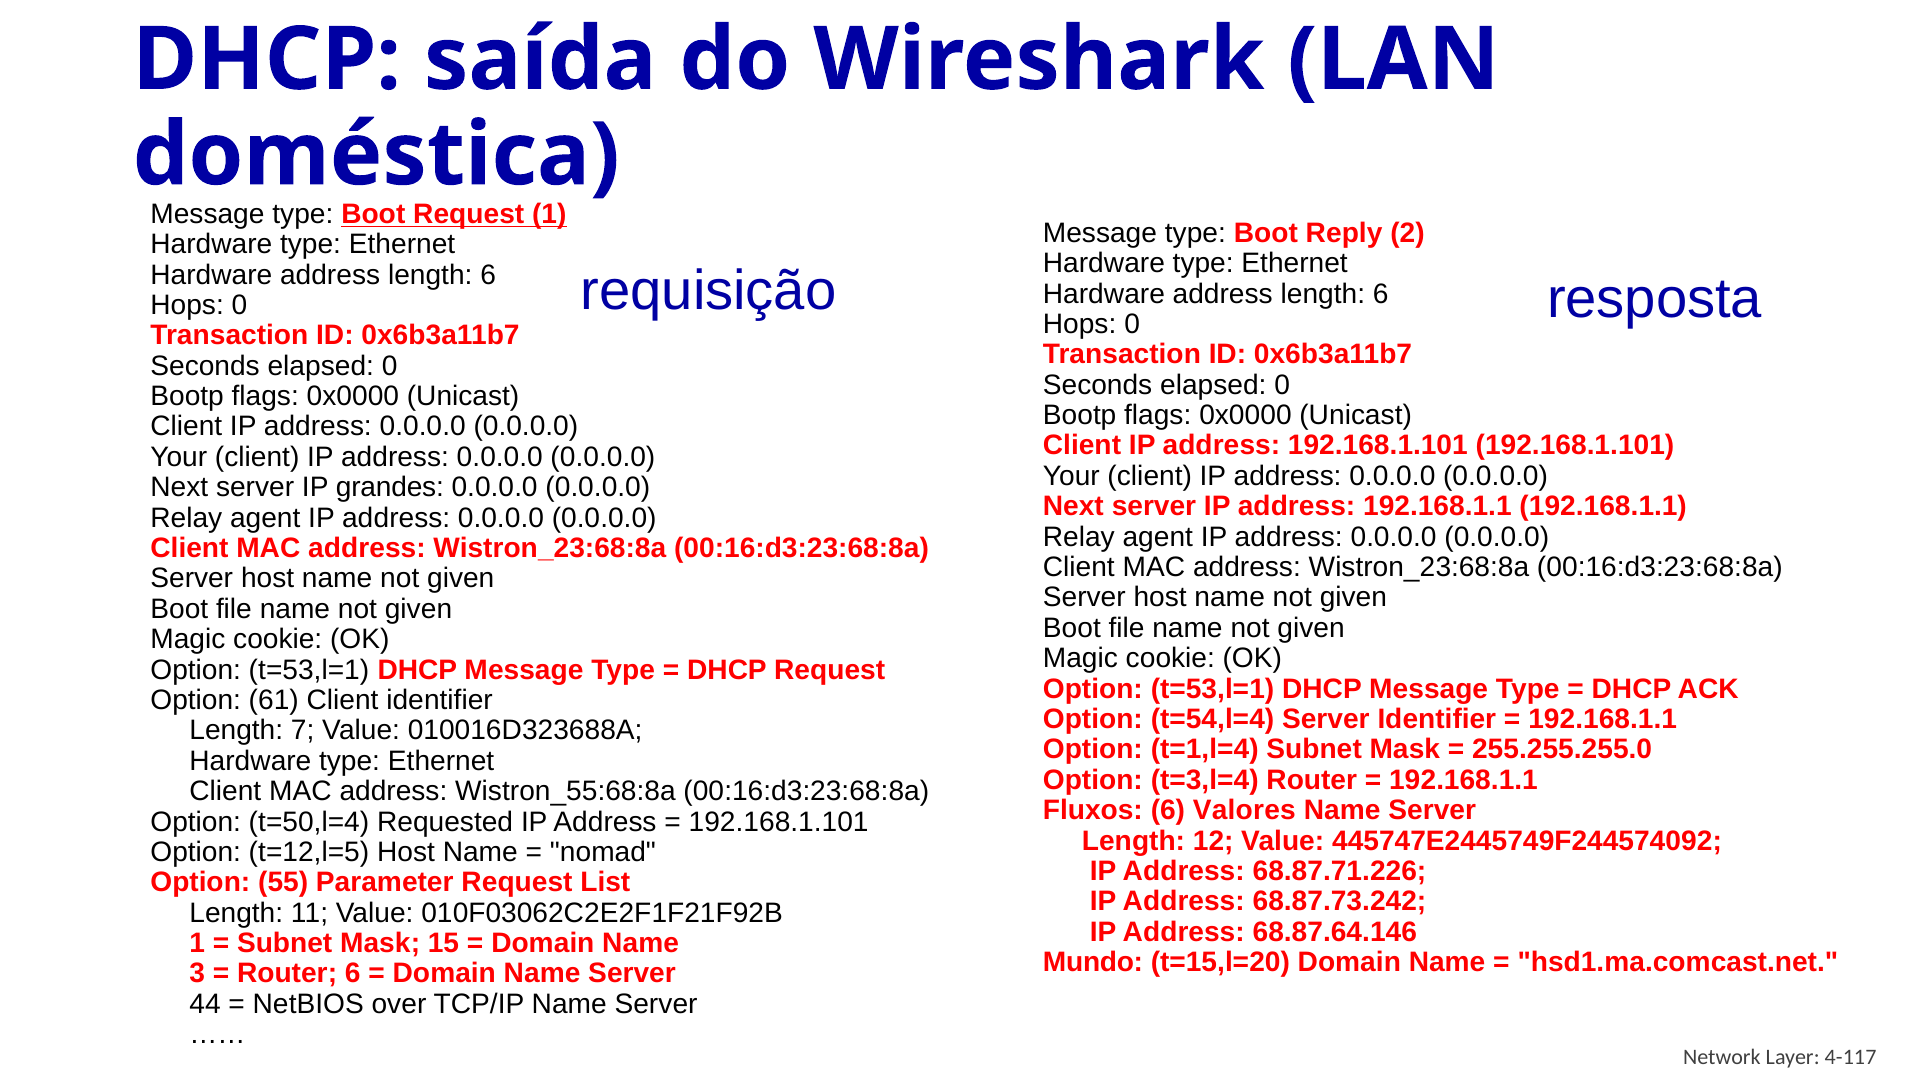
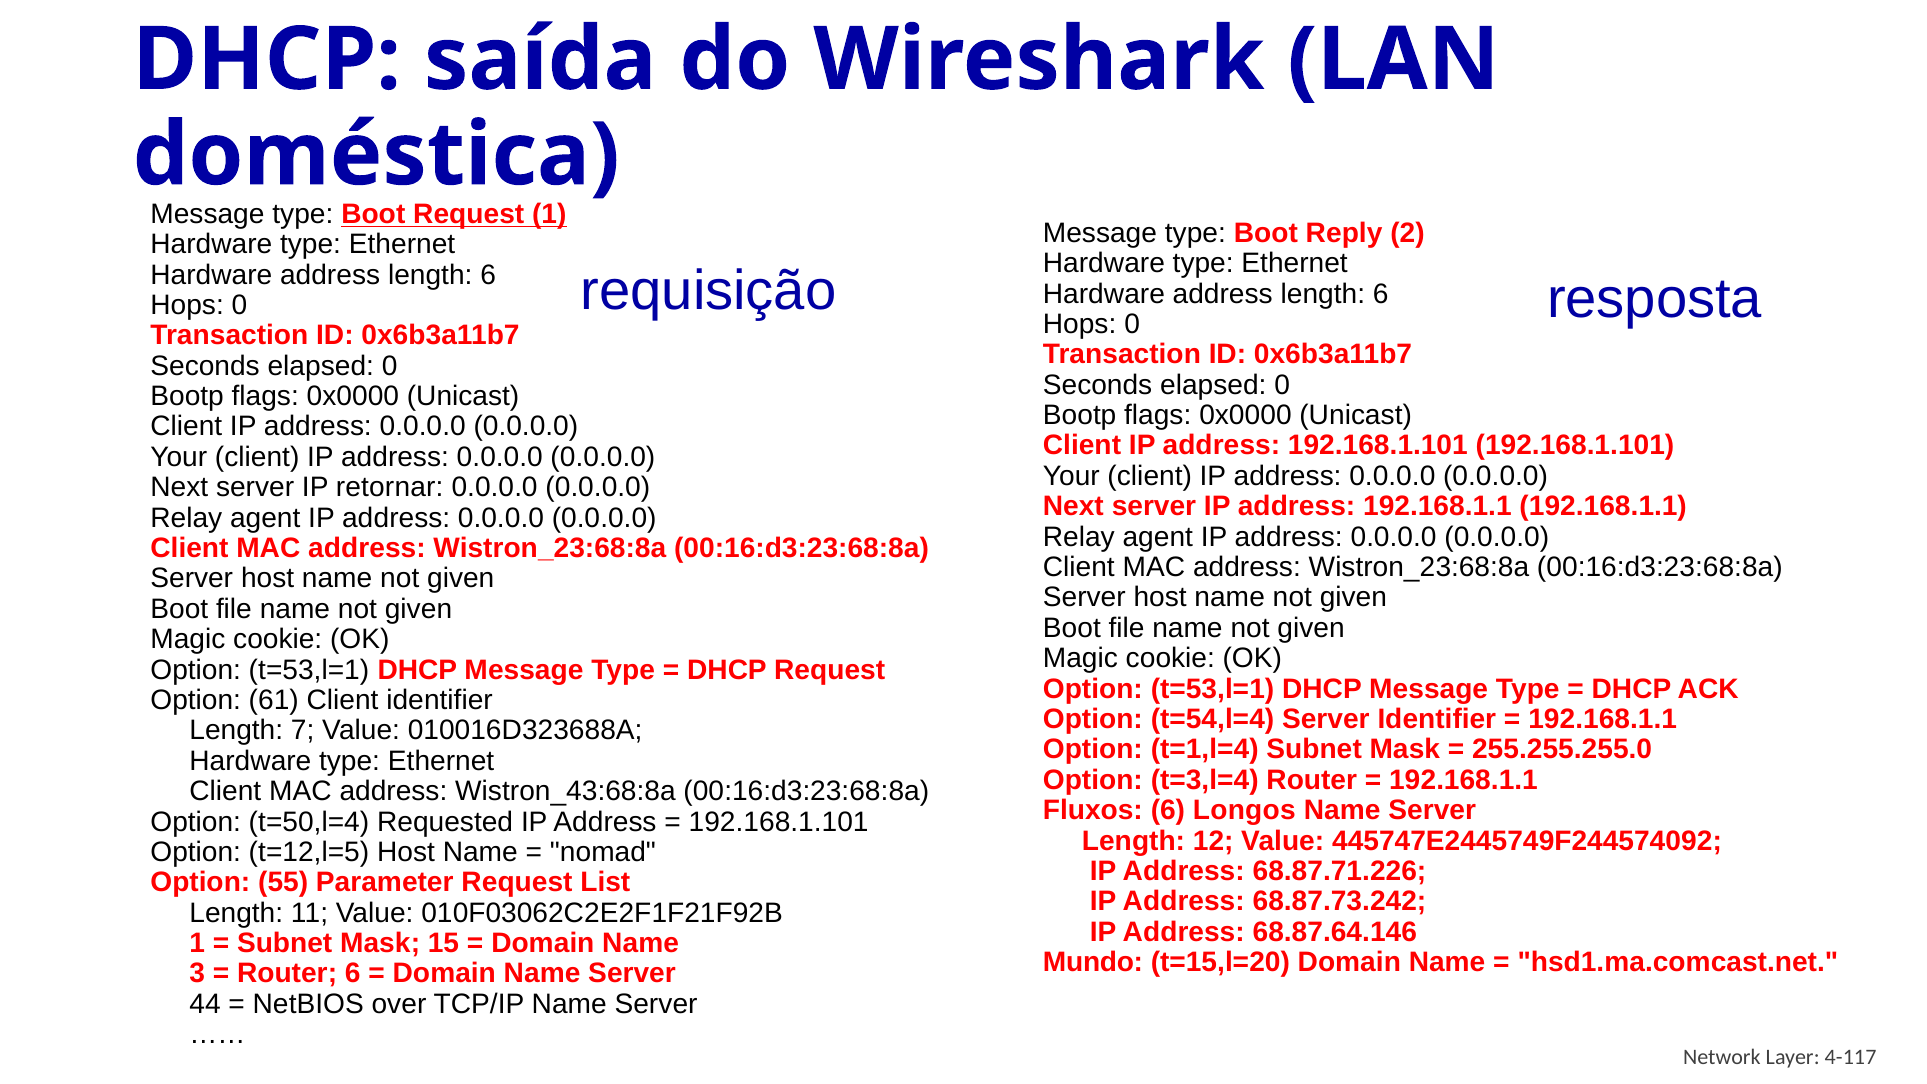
grandes: grandes -> retornar (390, 487)
Wistron_55:68:8a: Wistron_55:68:8a -> Wistron_43:68:8a (565, 791)
Valores: Valores -> Longos (1244, 810)
